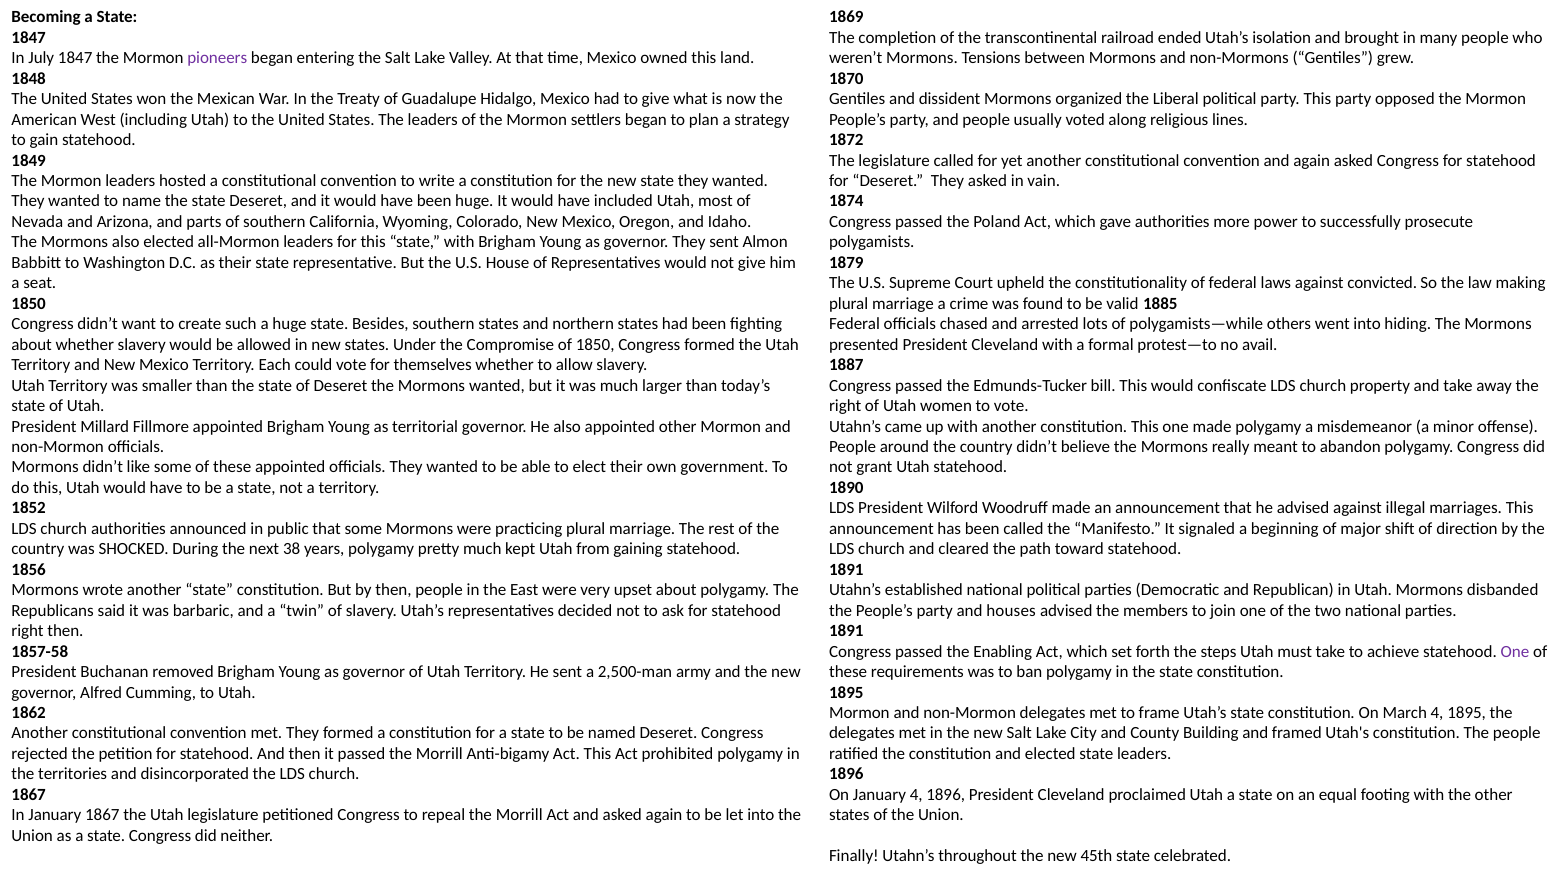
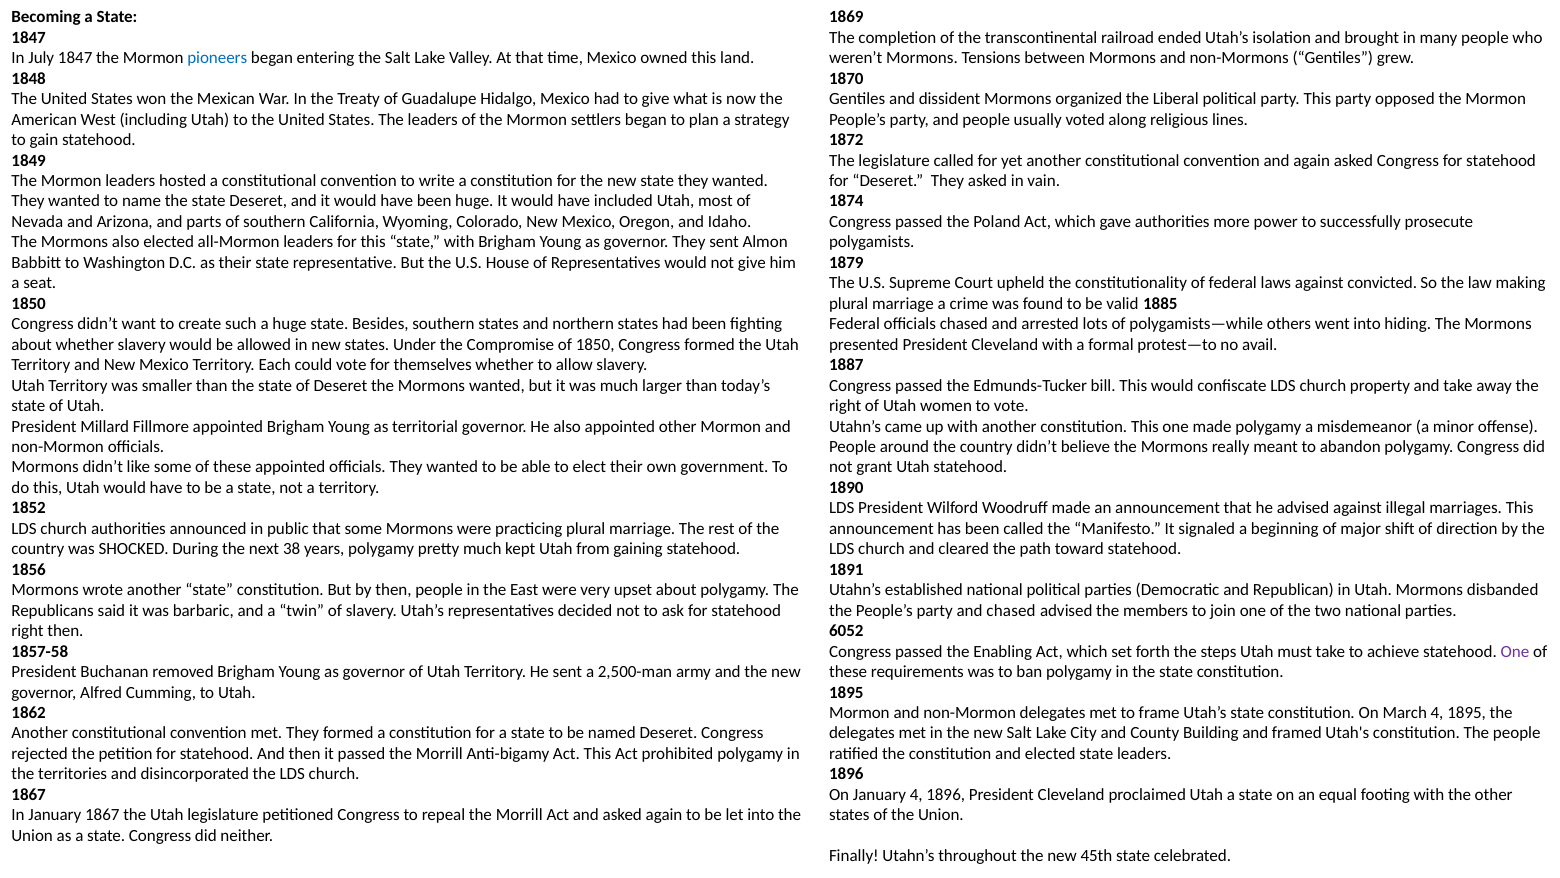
pioneers colour: purple -> blue (217, 58)
and houses: houses -> chased (1011, 610)
1891: 1891 -> 6052 (846, 631)
